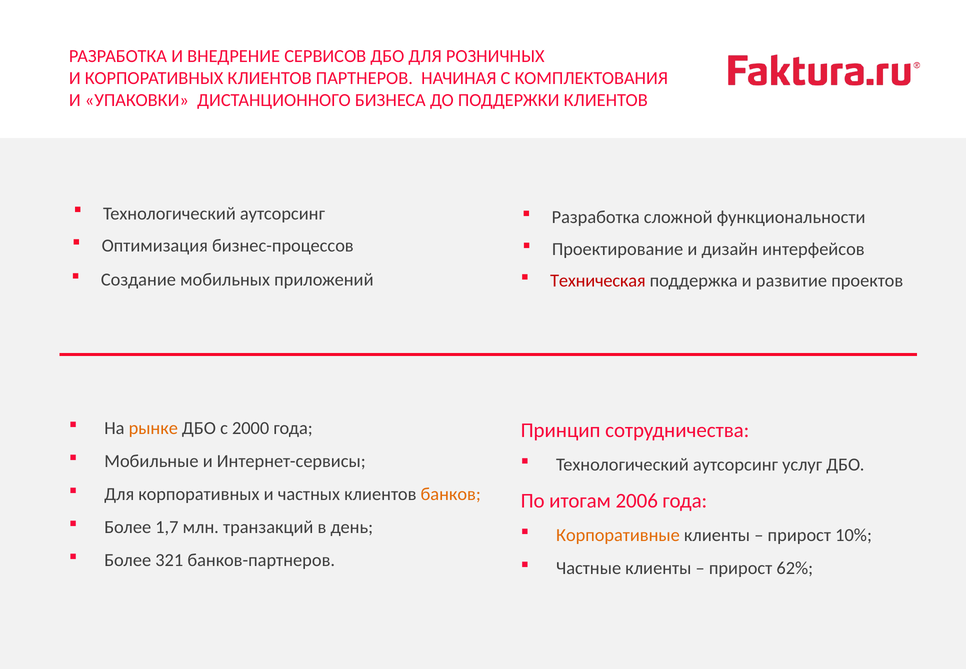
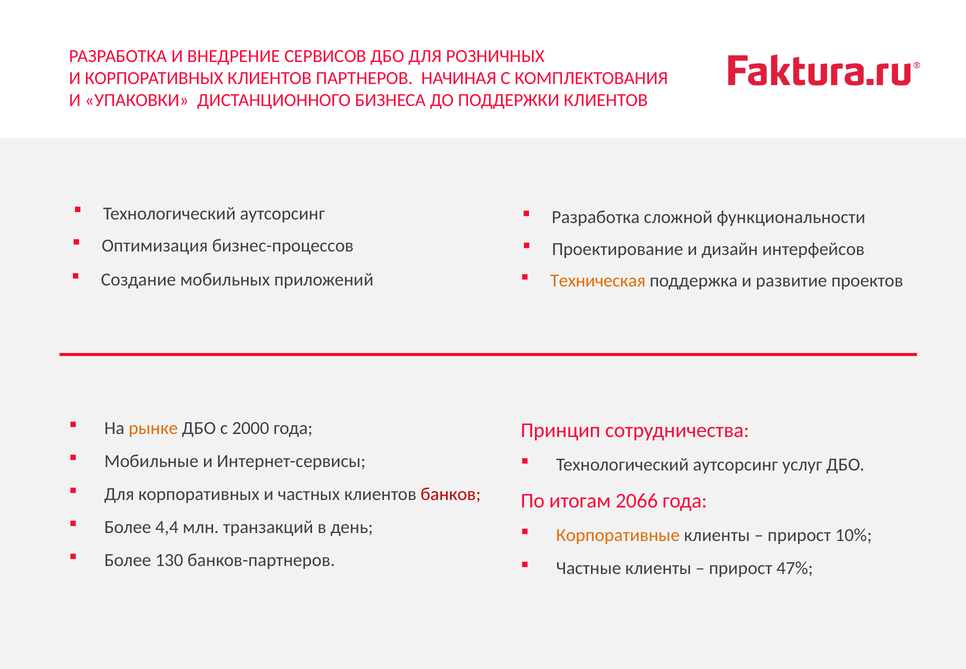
Техническая colour: red -> orange (598, 281)
банков colour: orange -> red (451, 494)
2006: 2006 -> 2066 (637, 501)
1,7: 1,7 -> 4,4 (167, 527)
321: 321 -> 130 (169, 560)
62%: 62% -> 47% (795, 568)
